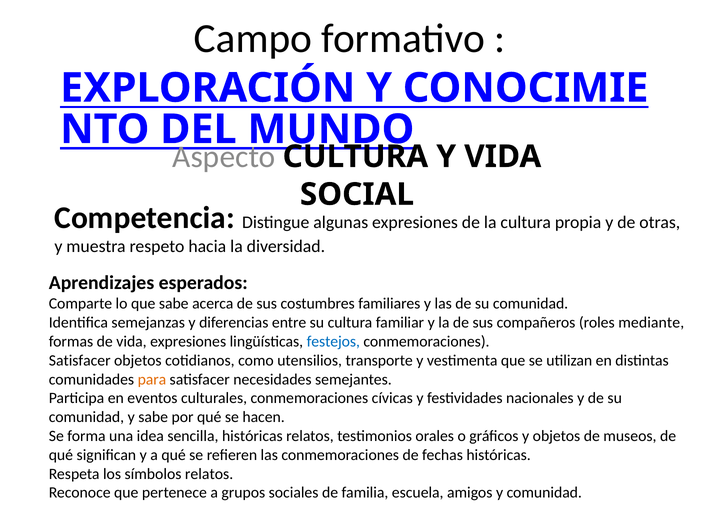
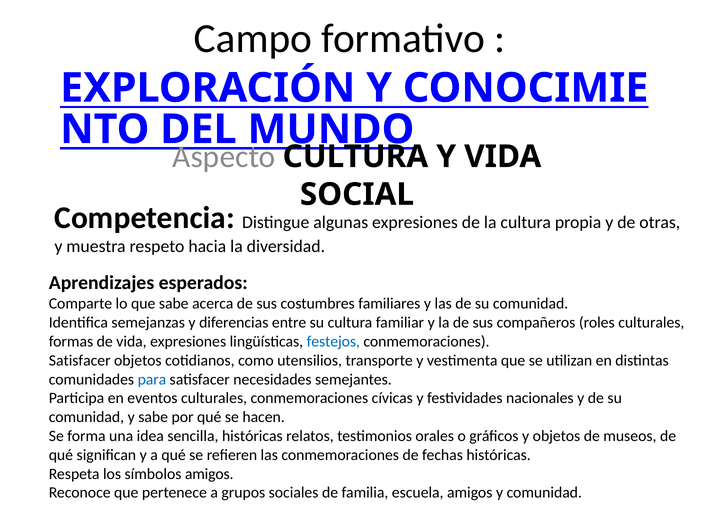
roles mediante: mediante -> culturales (651, 322)
para colour: orange -> blue (152, 379)
símbolos relatos: relatos -> amigos (209, 474)
